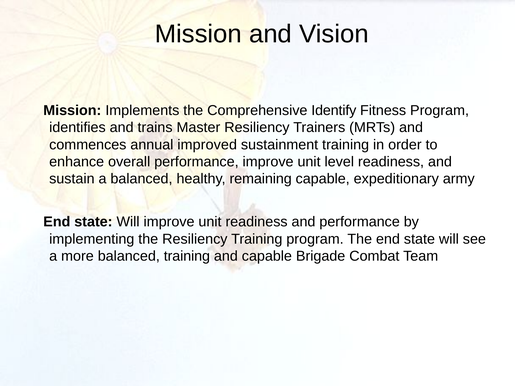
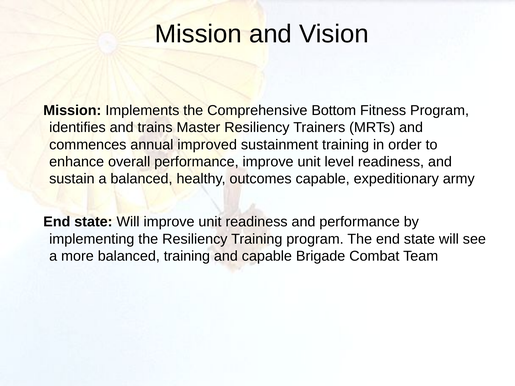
Identify: Identify -> Bottom (334, 110)
remaining: remaining -> outcomes (261, 179)
